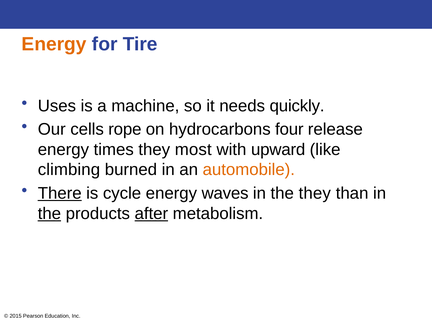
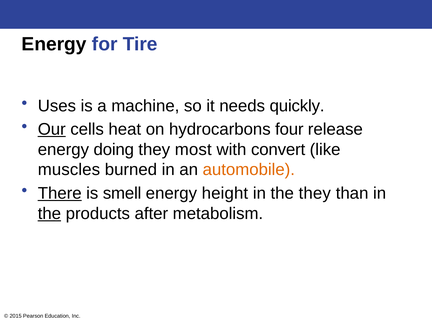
Energy colour: orange -> black (54, 44)
Our underline: none -> present (52, 129)
rope: rope -> heat (125, 129)
times: times -> doing (114, 150)
upward: upward -> convert (278, 150)
climbing: climbing -> muscles (69, 170)
cycle: cycle -> smell (122, 193)
waves: waves -> height (225, 193)
after underline: present -> none (151, 213)
